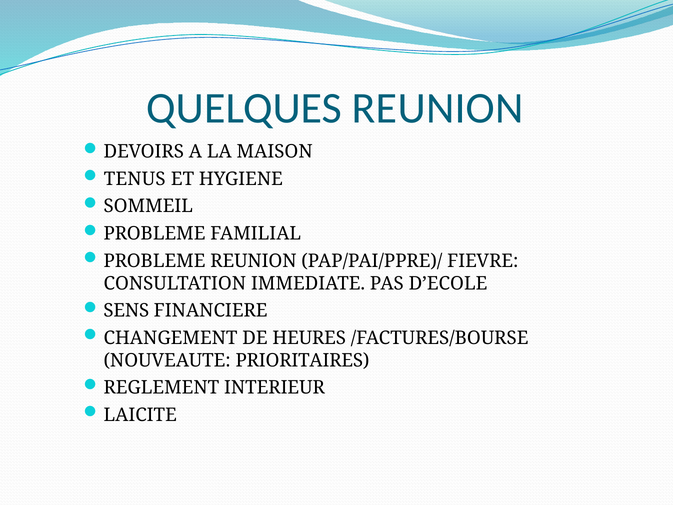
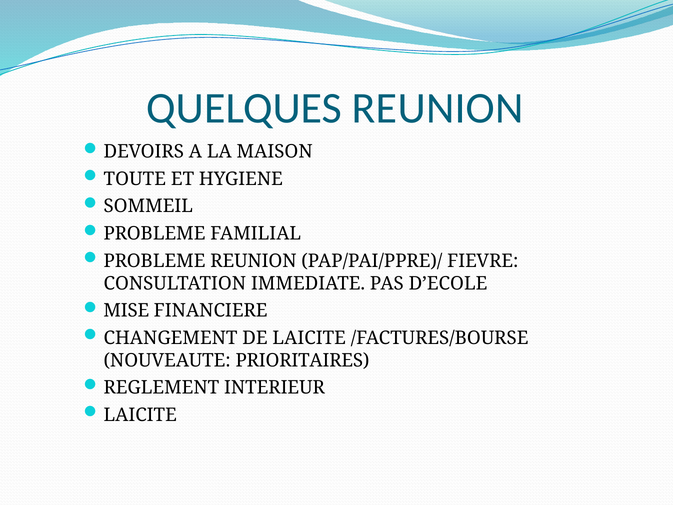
TENUS: TENUS -> TOUTE (135, 179)
SENS: SENS -> MISE (126, 311)
DE HEURES: HEURES -> LAICITE (309, 338)
